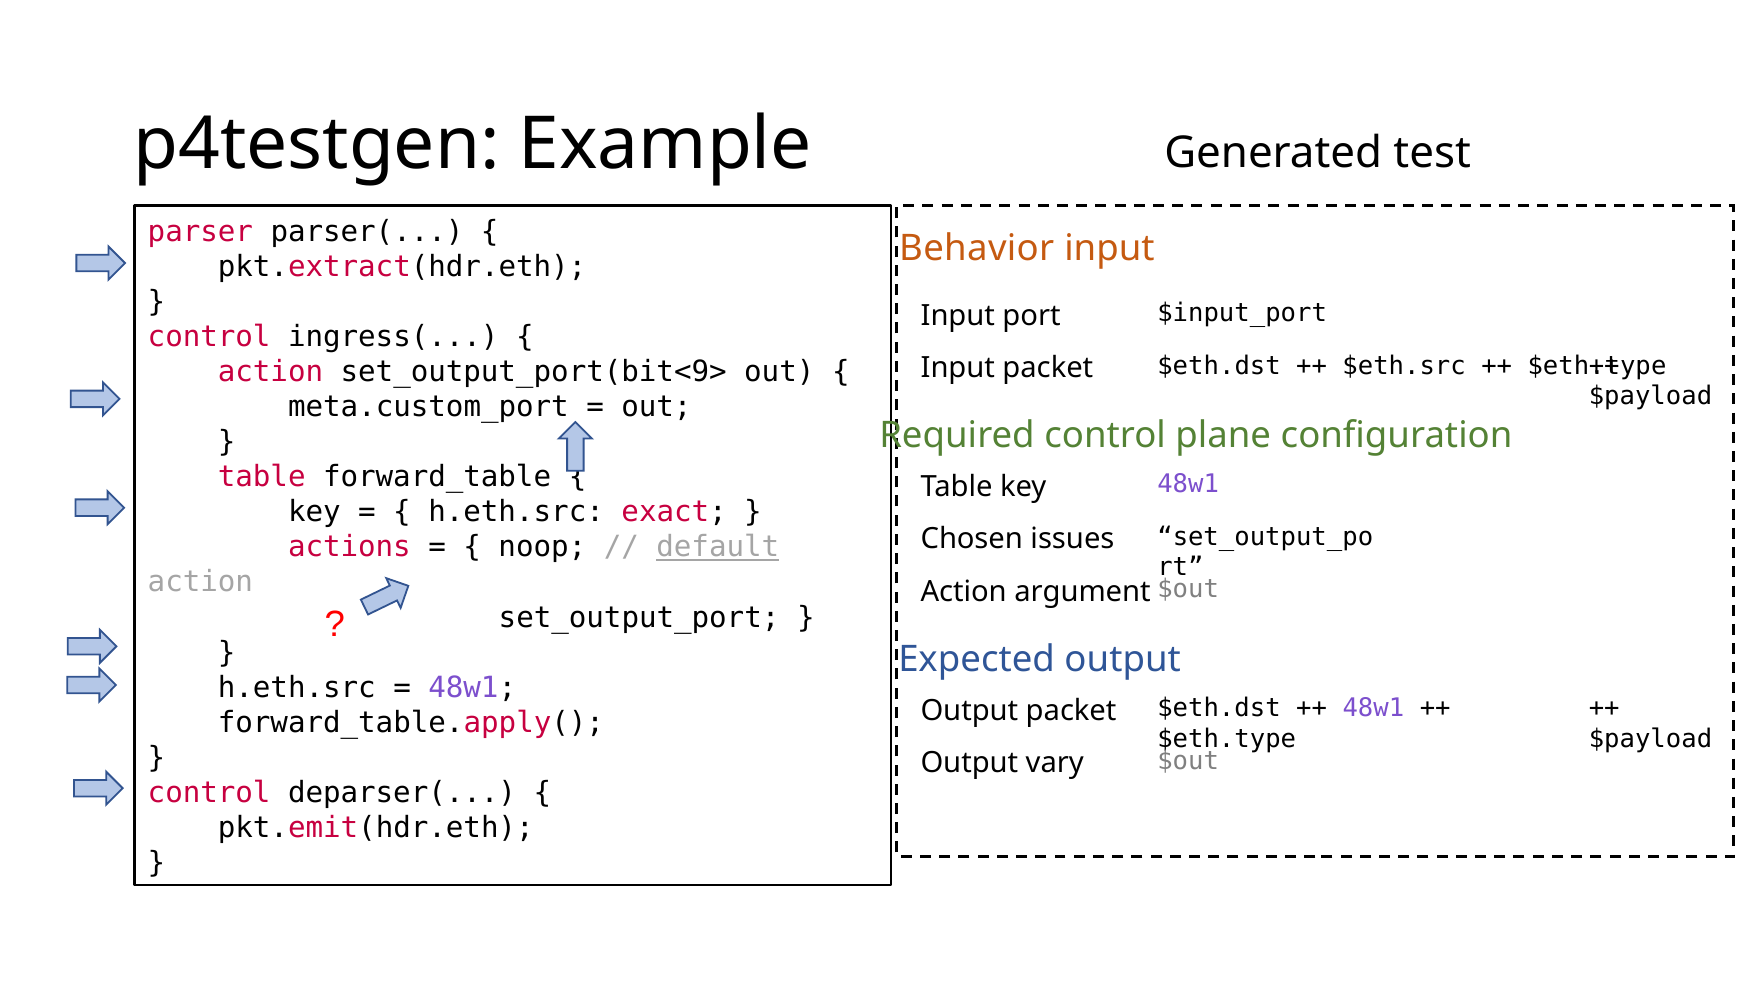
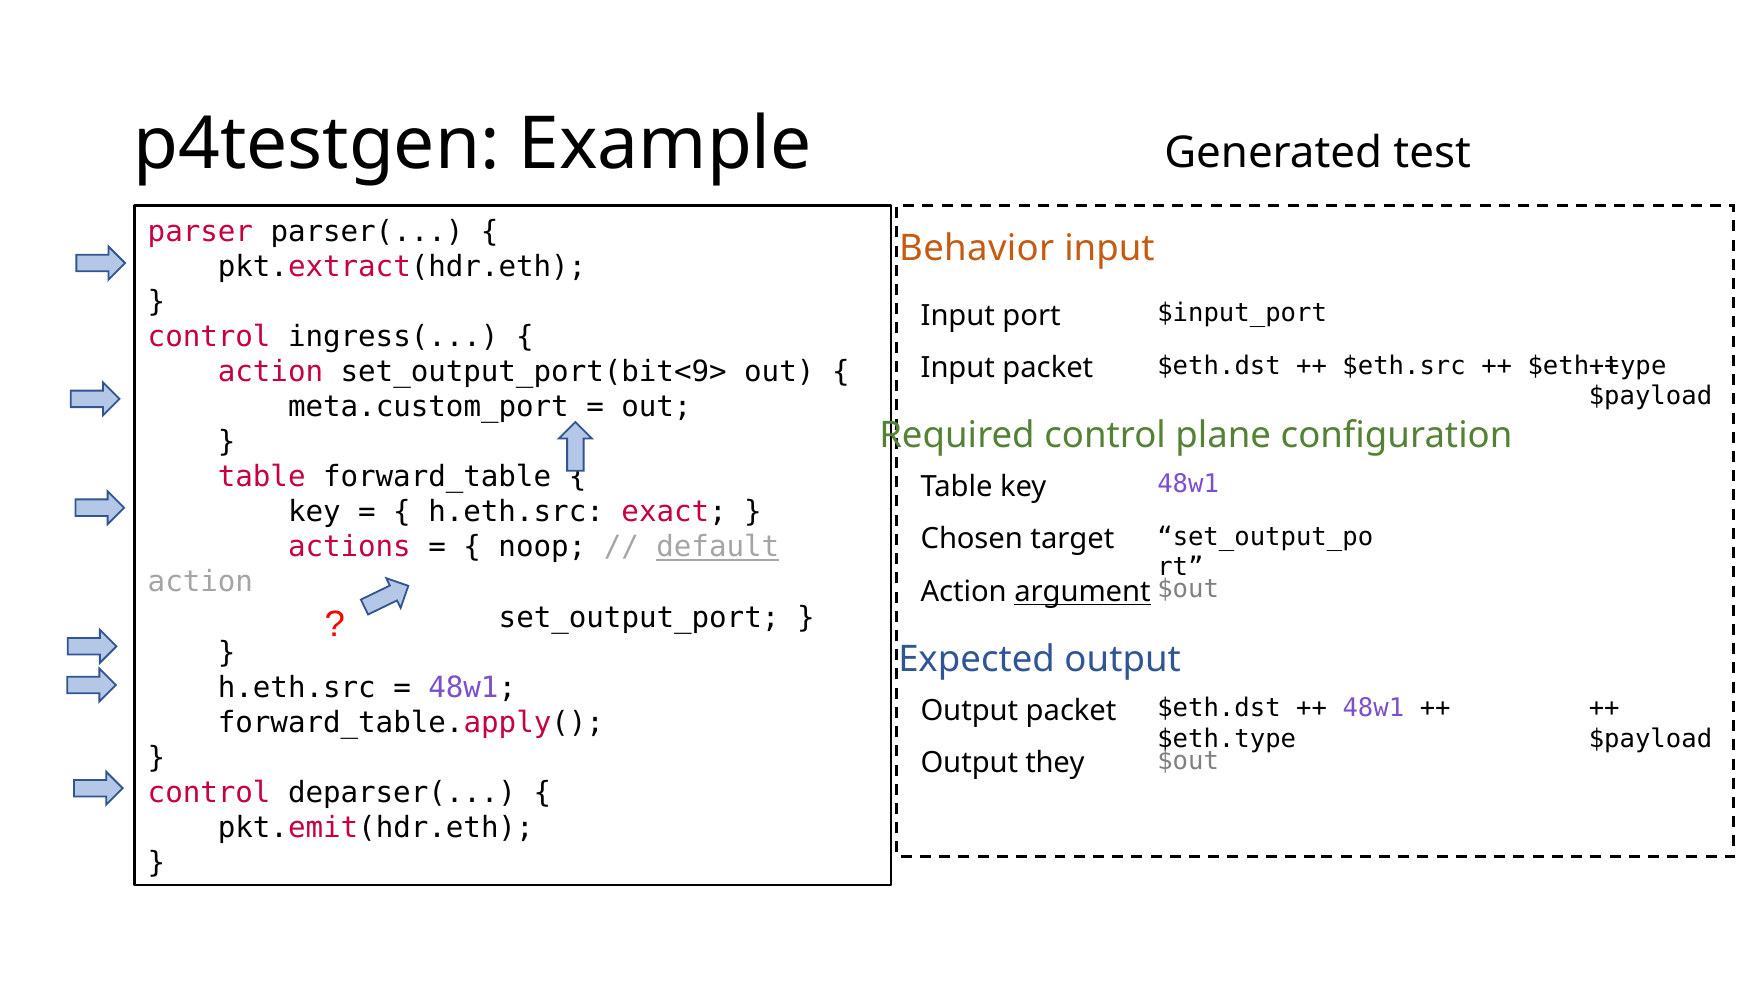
issues: issues -> target (1072, 539)
argument underline: none -> present (1082, 592)
vary: vary -> they (1055, 763)
